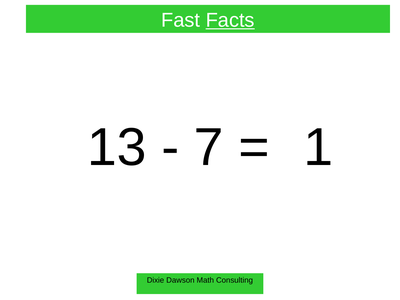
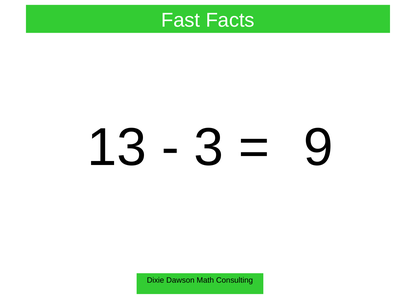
Facts underline: present -> none (230, 20)
7: 7 -> 3 (209, 148)
1: 1 -> 9 (318, 148)
